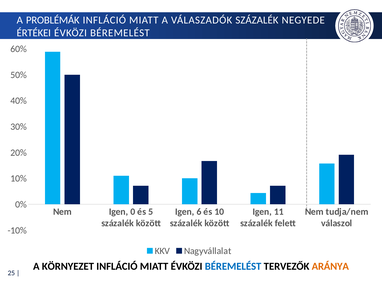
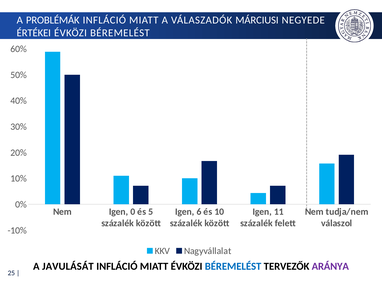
VÁLASZADÓK SZÁZALÉK: SZÁZALÉK -> MÁRCIUSI (257, 20)
KÖRNYEZET: KÖRNYEZET -> JAVULÁSÁT (68, 266)
ARÁNYA colour: orange -> purple (330, 266)
